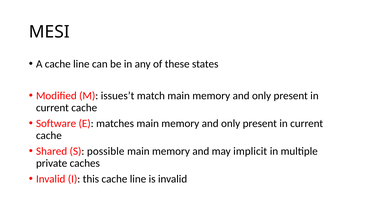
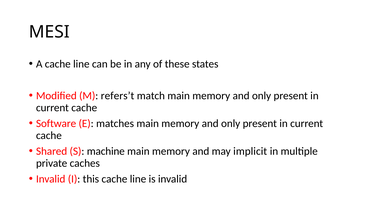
issues’t: issues’t -> refers’t (118, 96)
possible: possible -> machine (106, 151)
